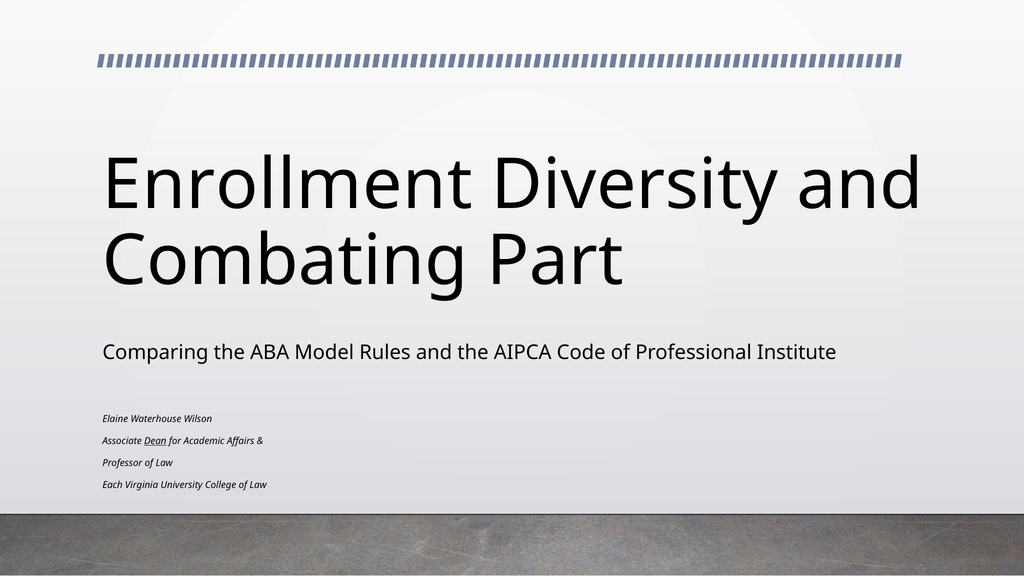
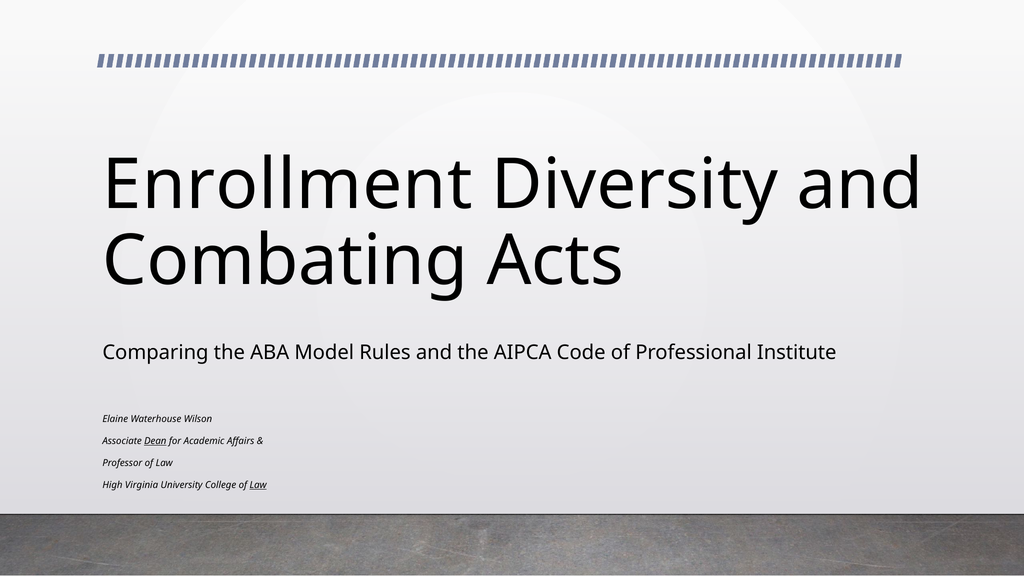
Part: Part -> Acts (555, 261)
Each: Each -> High (112, 485)
Law underline: none -> present (258, 485)
